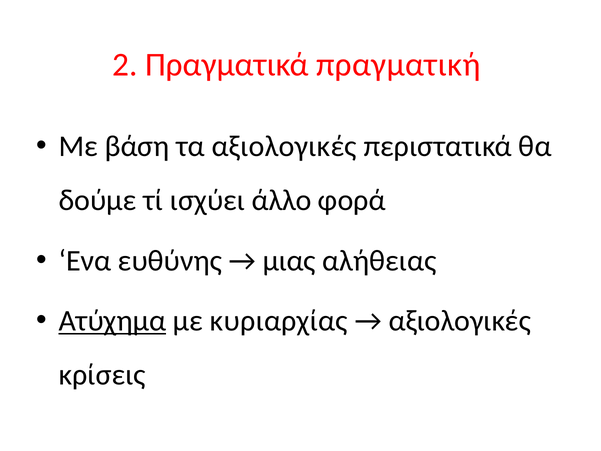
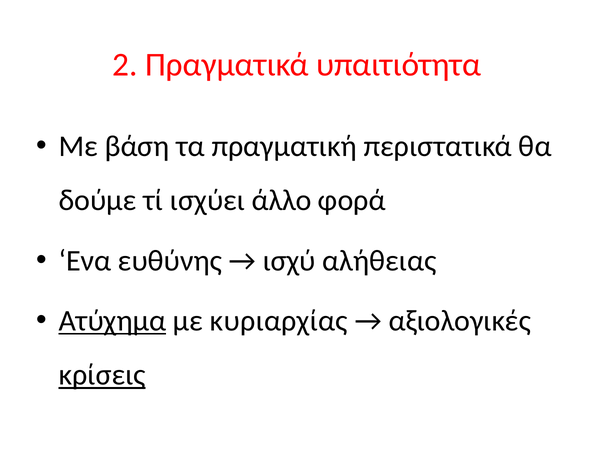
πραγματική: πραγματική -> υπαιτιότητα (399, 65)
τα αξιολογικές: αξιολογικές -> πραγματική (284, 146)
μιας: μιας -> ισχύ (289, 261)
κρίσεις underline: none -> present (102, 375)
